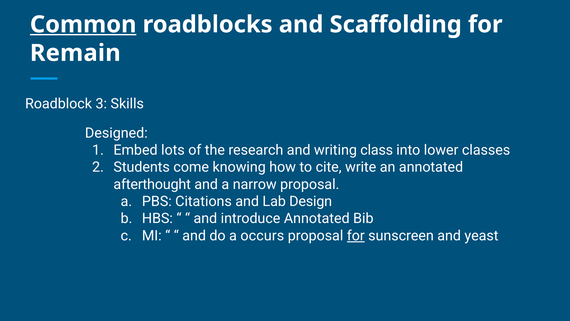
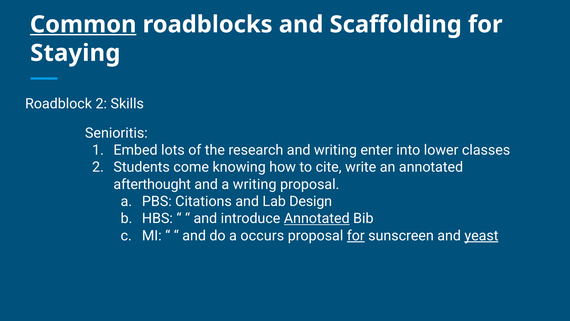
Remain: Remain -> Staying (75, 53)
Roadblock 3: 3 -> 2 (101, 104)
Designed: Designed -> Senioritis (116, 133)
class: class -> enter (377, 150)
a narrow: narrow -> writing (255, 184)
Annotated underline: none -> present (317, 218)
yeast underline: none -> present (481, 235)
